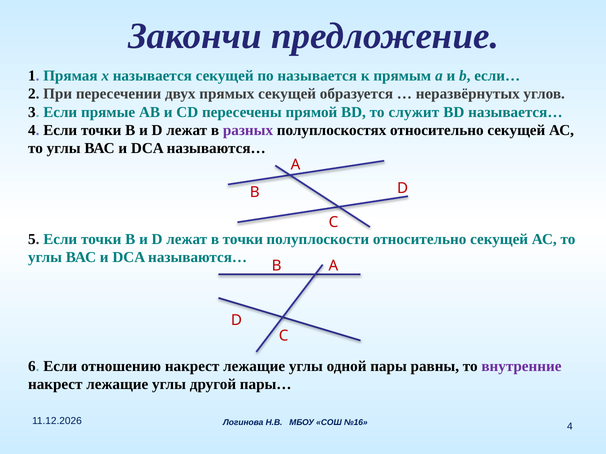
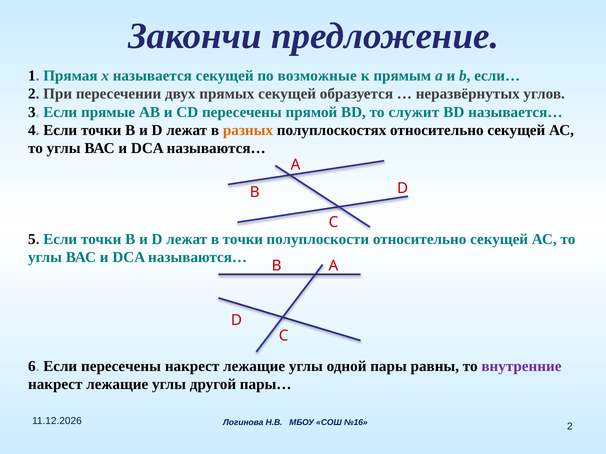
по называется: называется -> возможные (317, 76)
разных colour: purple -> orange (248, 130)
Если отношению: отношению -> пересечены (121, 367)
№16 4: 4 -> 2 (570, 427)
